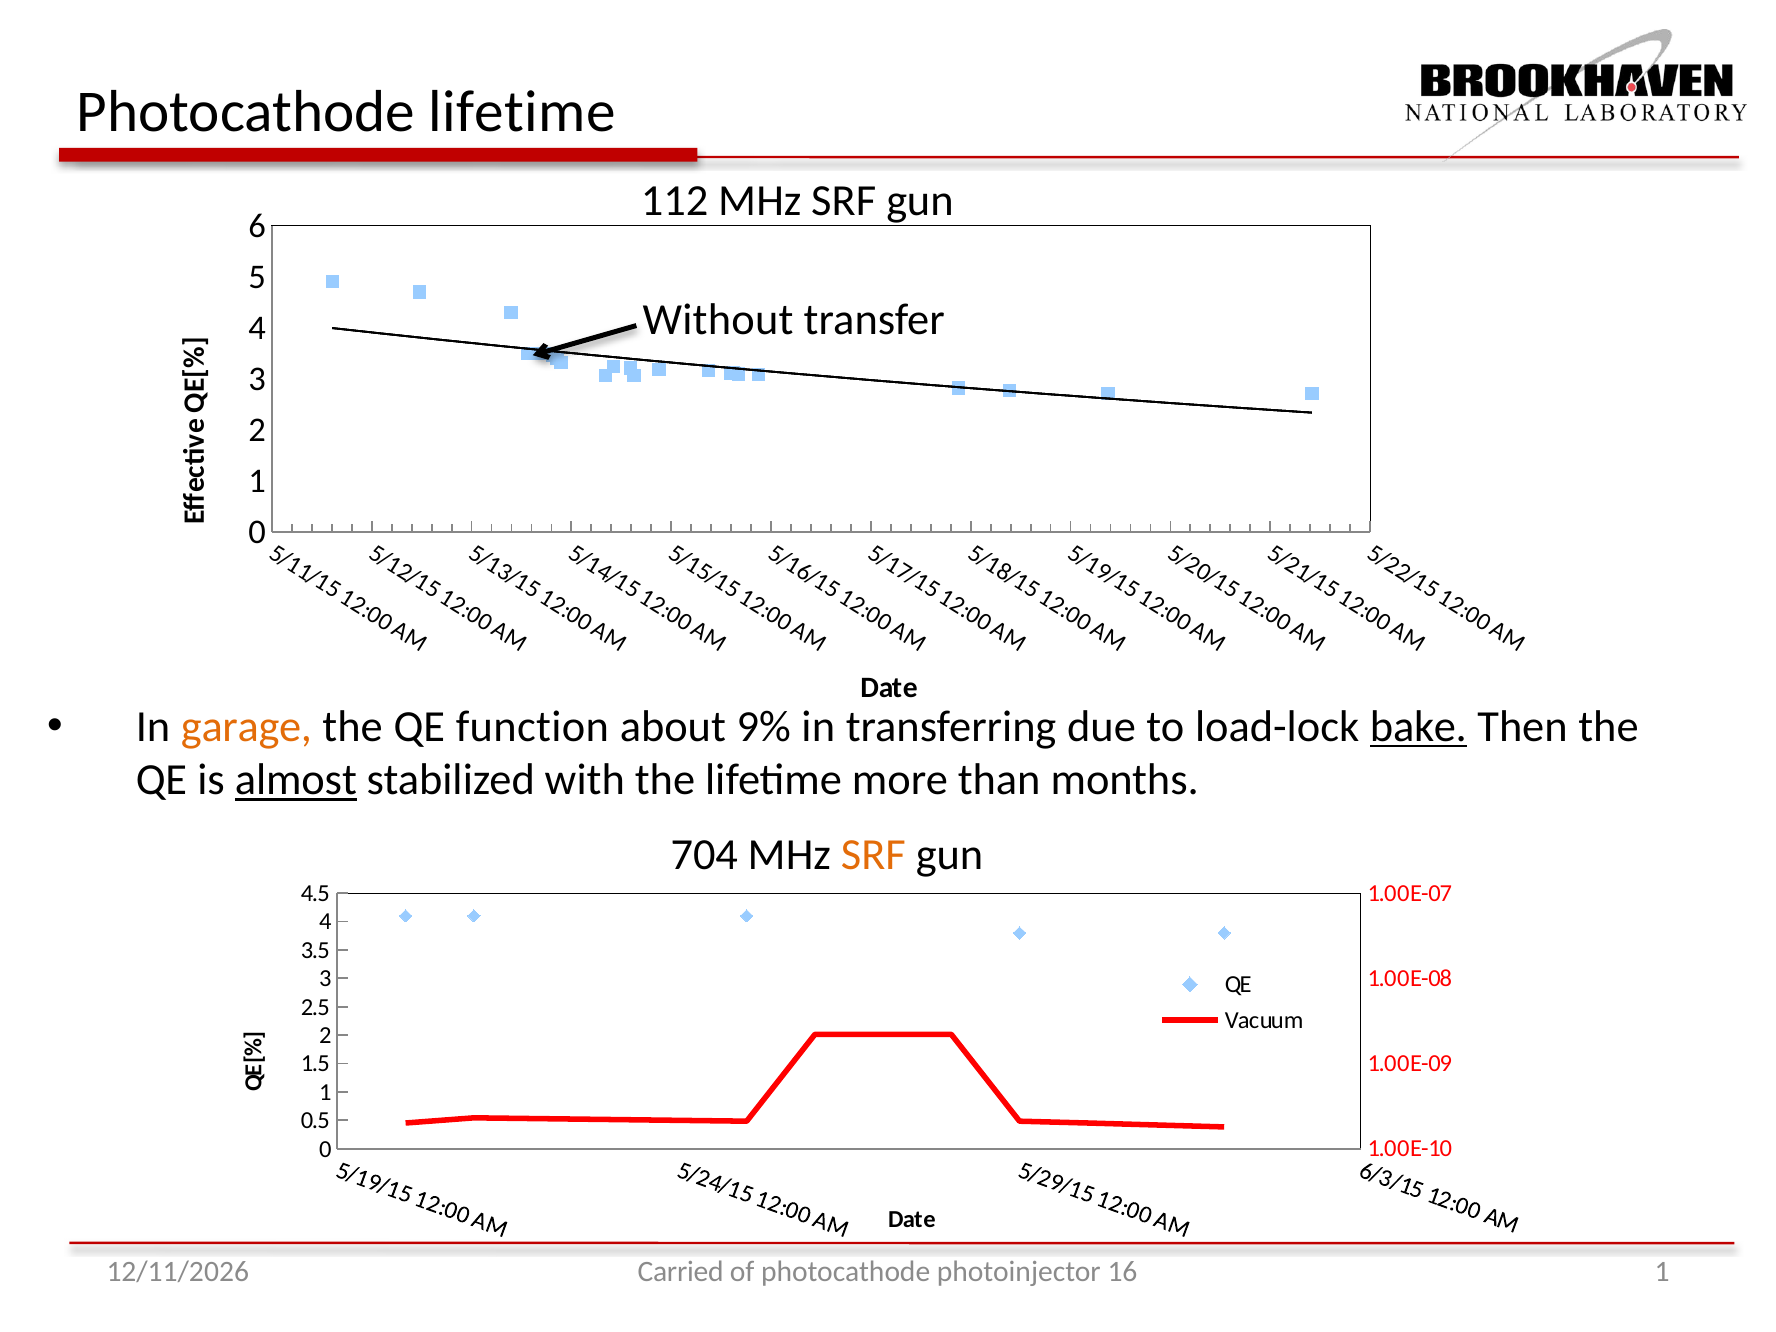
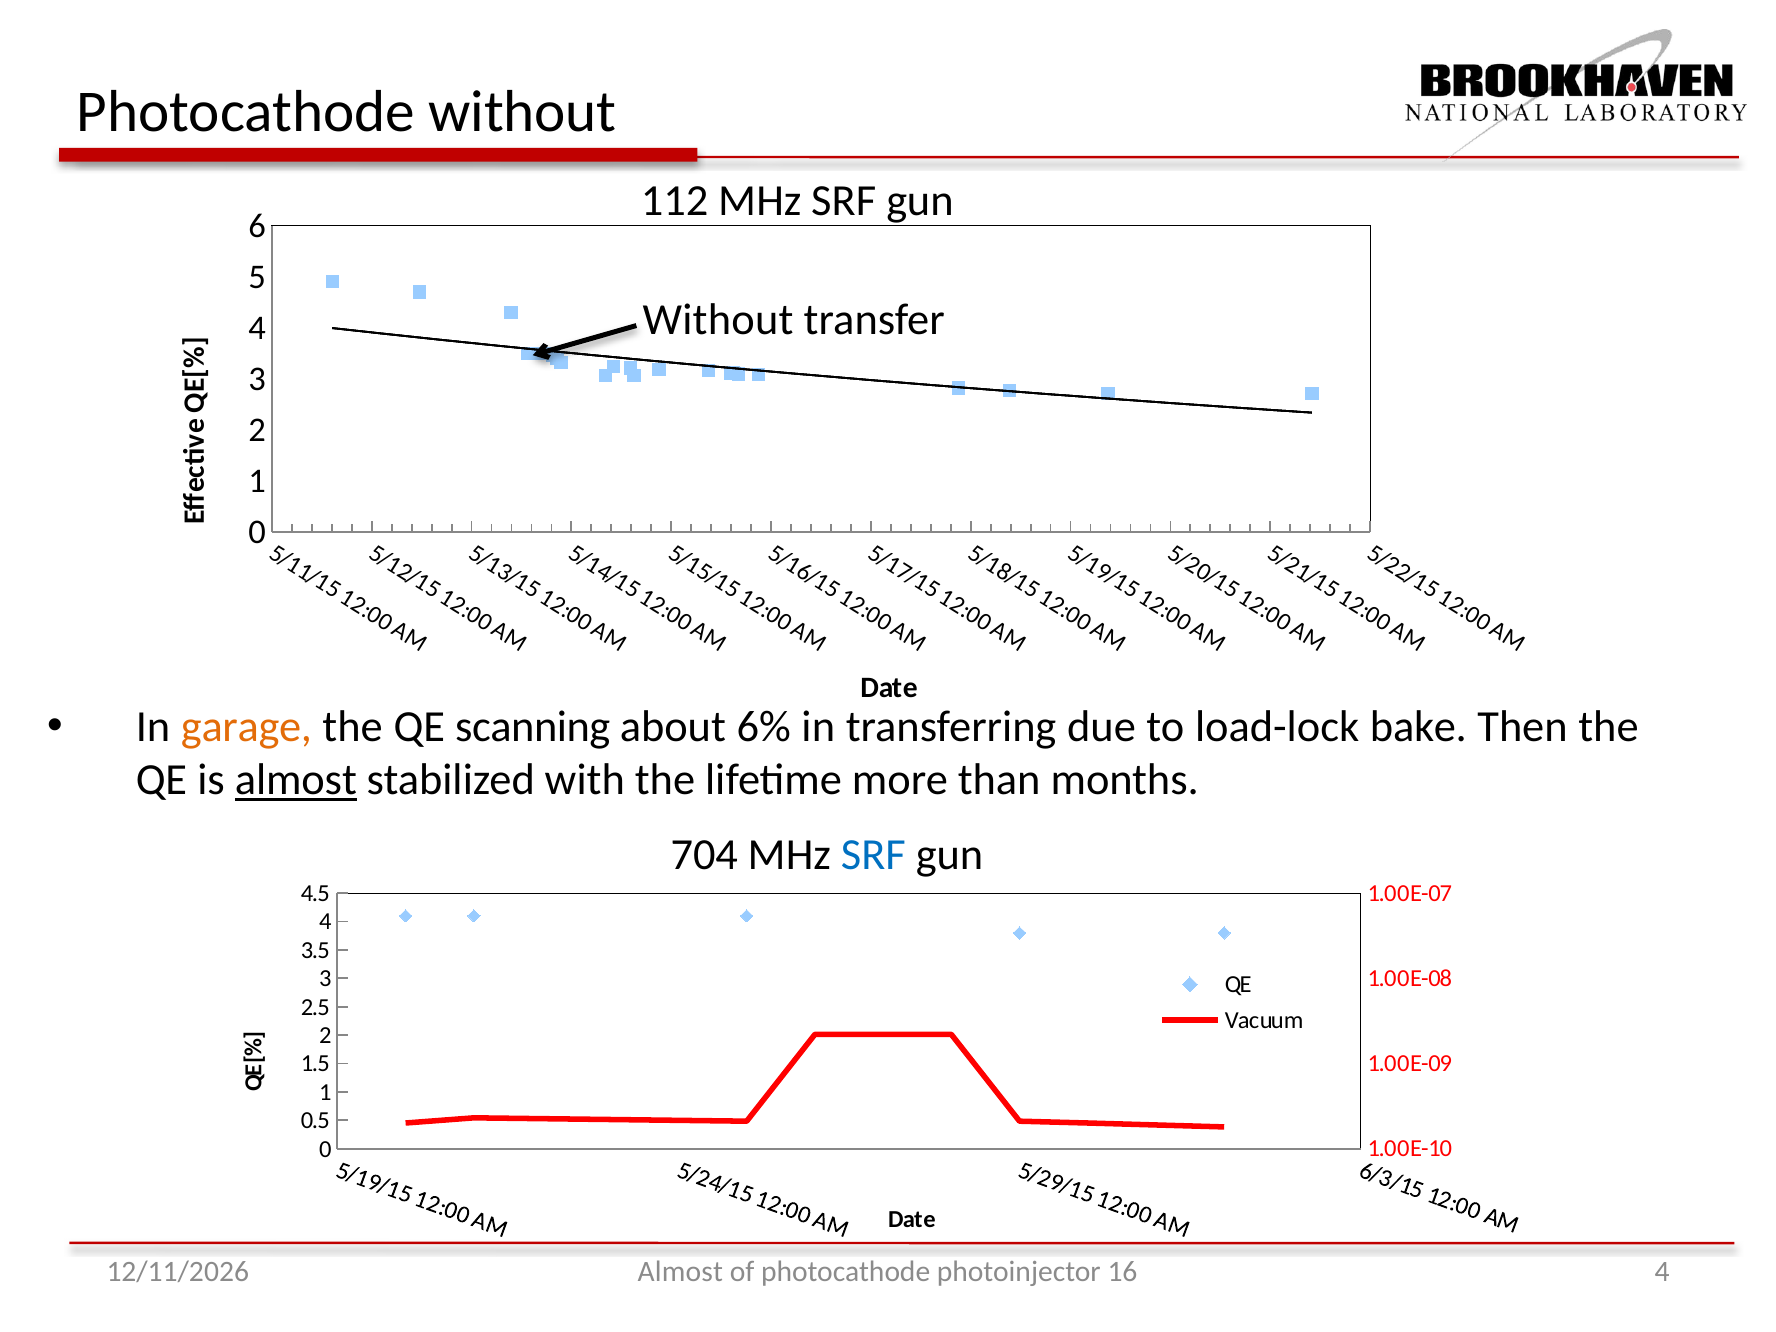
Photocathode lifetime: lifetime -> without (523, 112)
function: function -> scanning (533, 727)
9%: 9% -> 6% (764, 727)
bake underline: present -> none (1418, 727)
SRF colour: orange -> blue (873, 855)
Carried: Carried -> Almost (680, 1272)
16 1: 1 -> 4 (1662, 1272)
